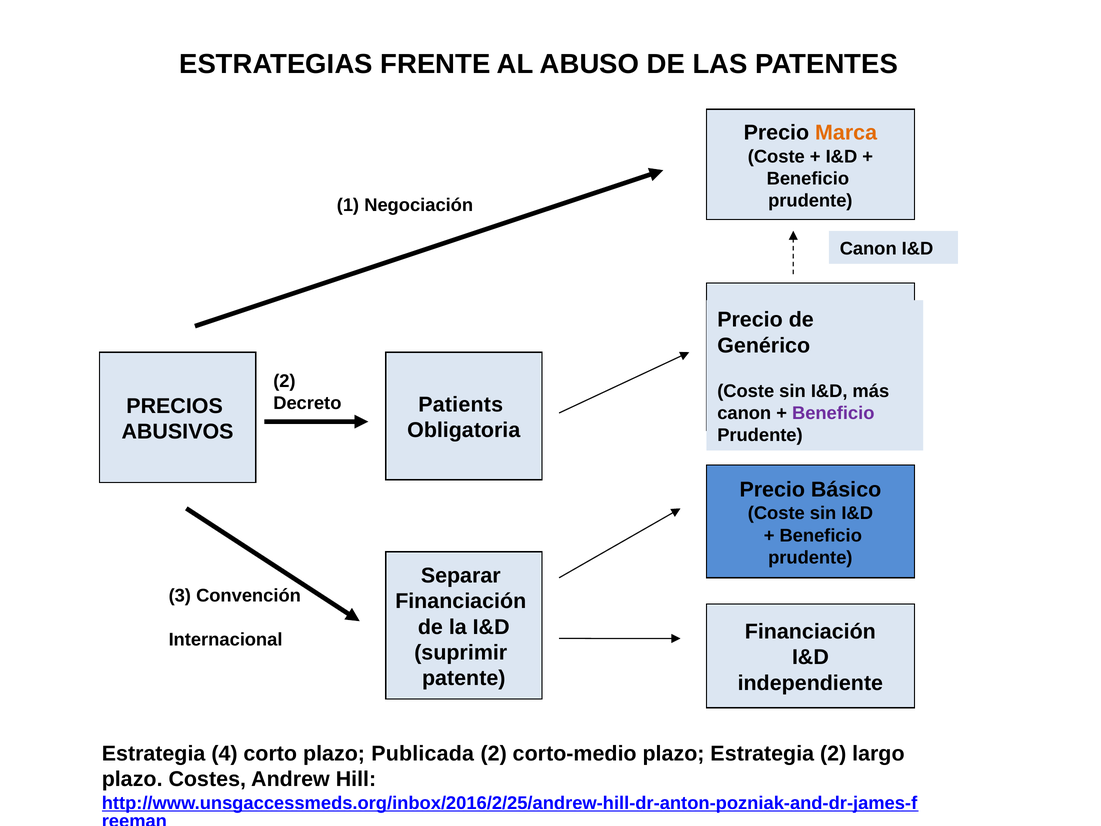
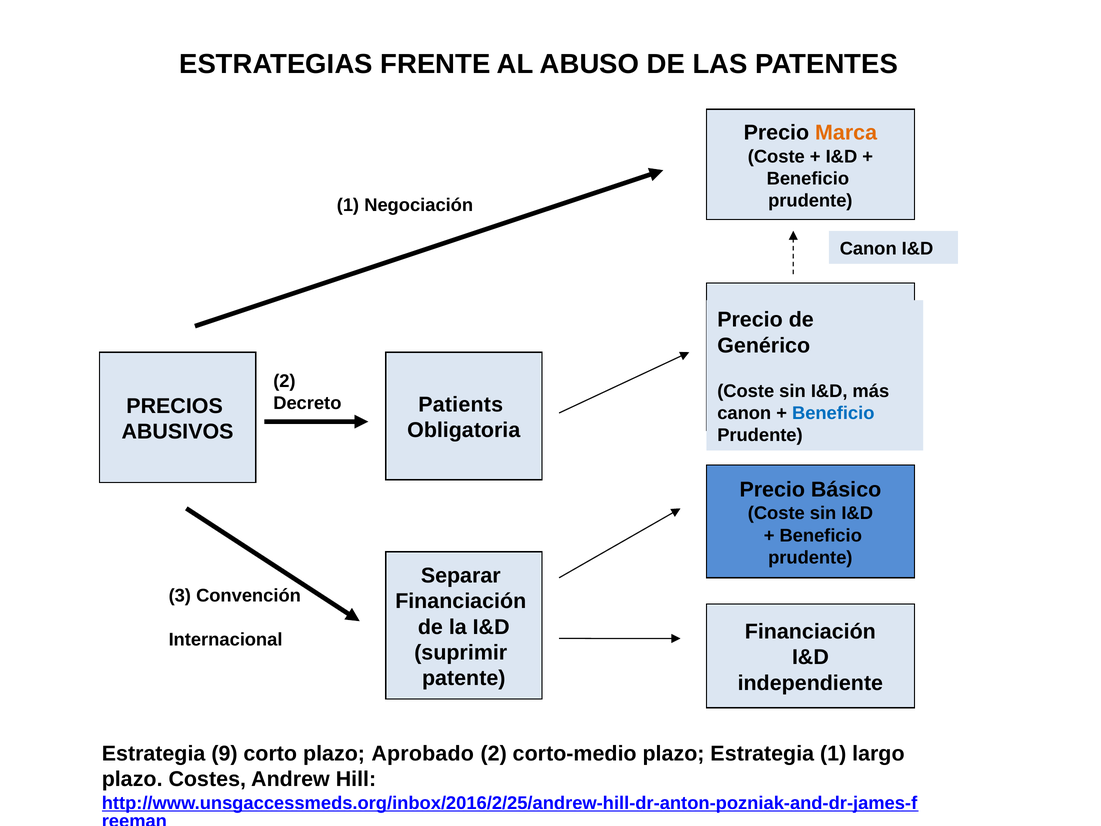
Beneficio colour: purple -> blue (833, 413)
4: 4 -> 9 (224, 753)
Publicada: Publicada -> Aprobado (423, 753)
Estrategia 2: 2 -> 1 (833, 753)
